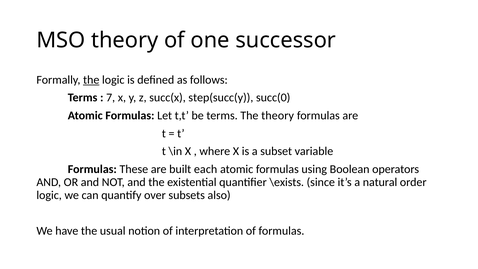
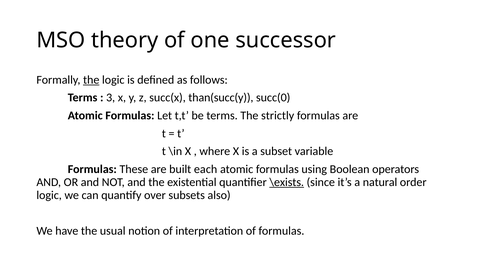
7: 7 -> 3 (111, 98)
step(succ(y: step(succ(y -> than(succ(y (221, 98)
The theory: theory -> strictly (278, 116)
\exists underline: none -> present (287, 182)
